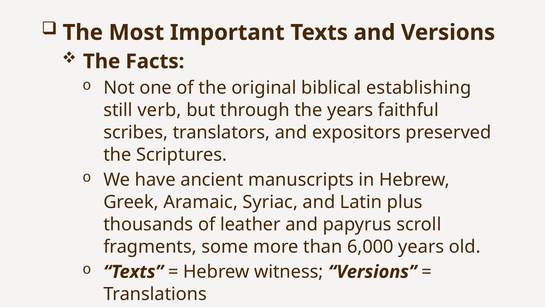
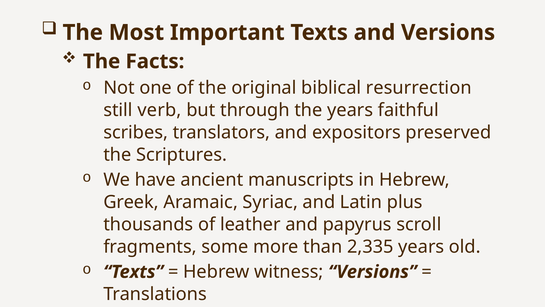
establishing: establishing -> resurrection (419, 88)
6,000: 6,000 -> 2,335 (370, 246)
